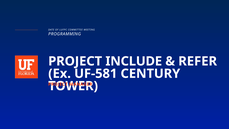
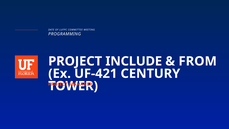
REFER: REFER -> FROM (198, 61)
UF-581: UF-581 -> UF-421 (96, 73)
